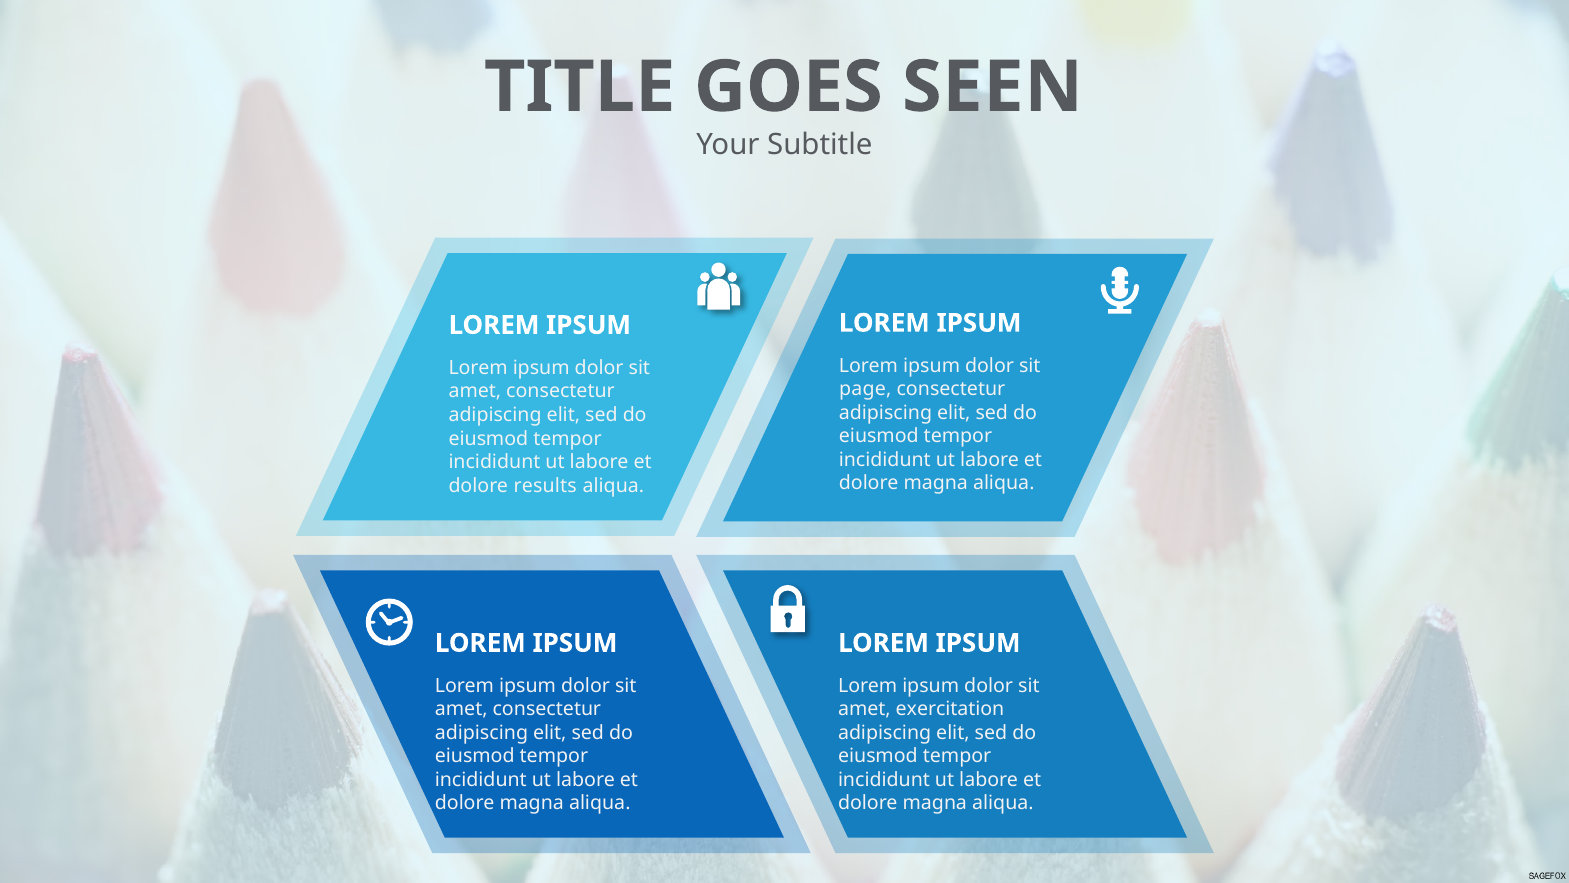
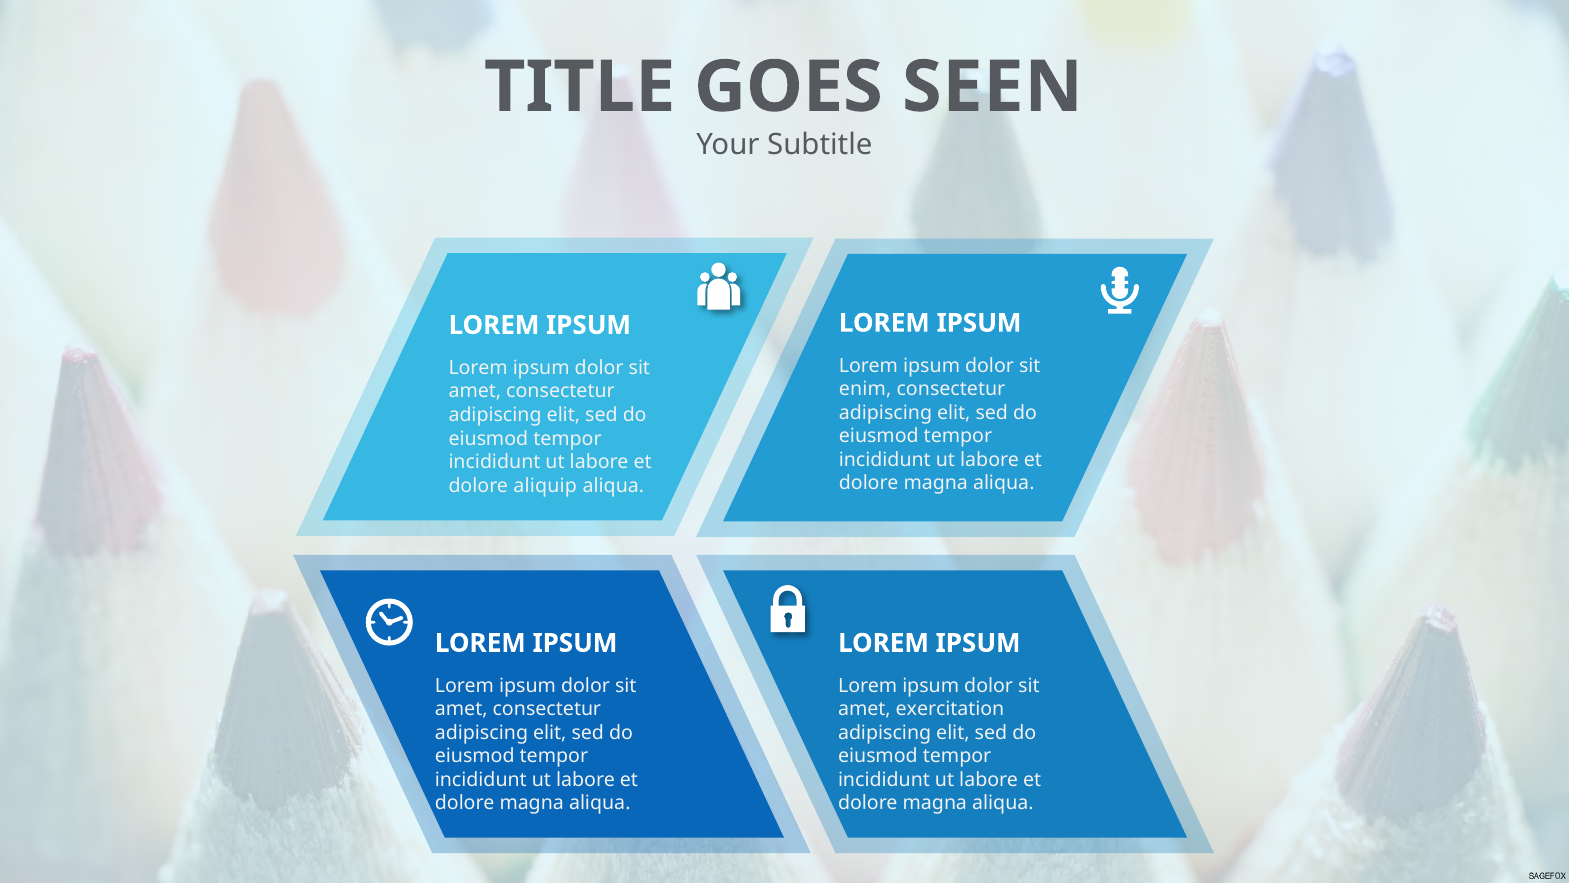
page: page -> enim (865, 389)
results: results -> aliquip (545, 485)
